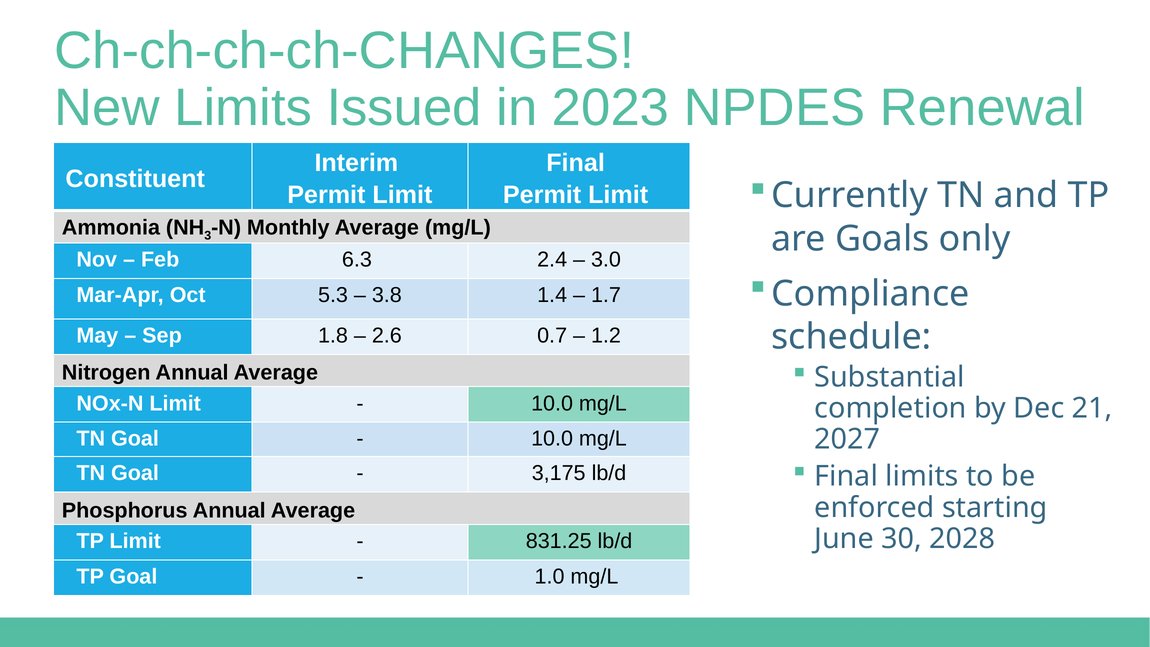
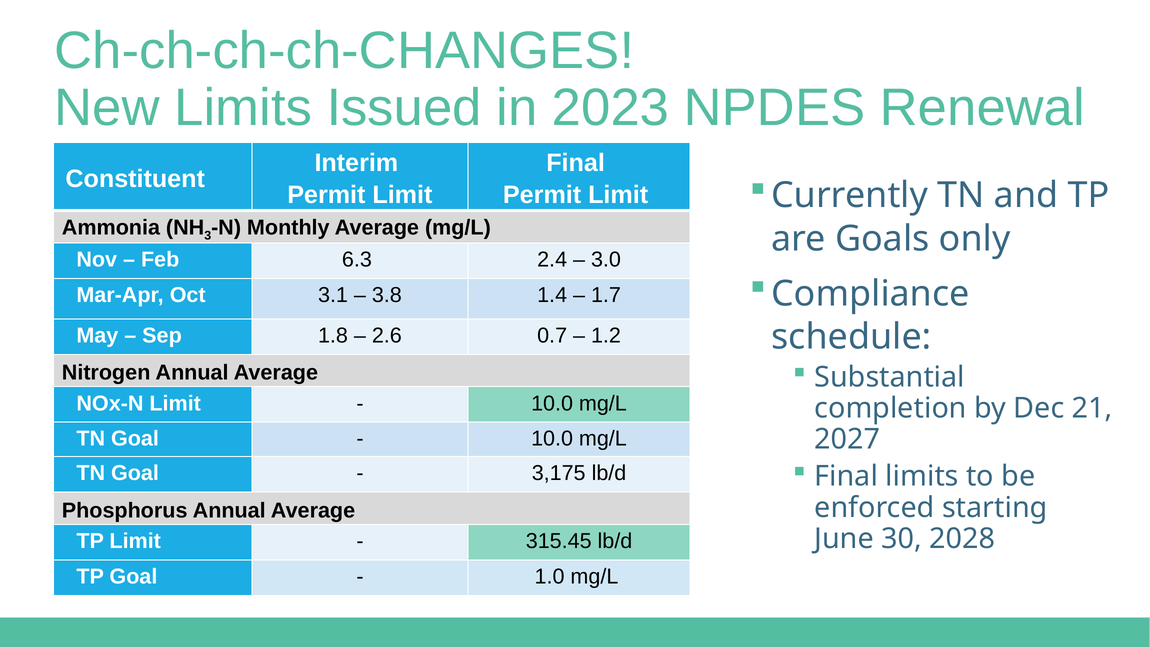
5.3: 5.3 -> 3.1 (333, 295)
831.25: 831.25 -> 315.45 (559, 541)
